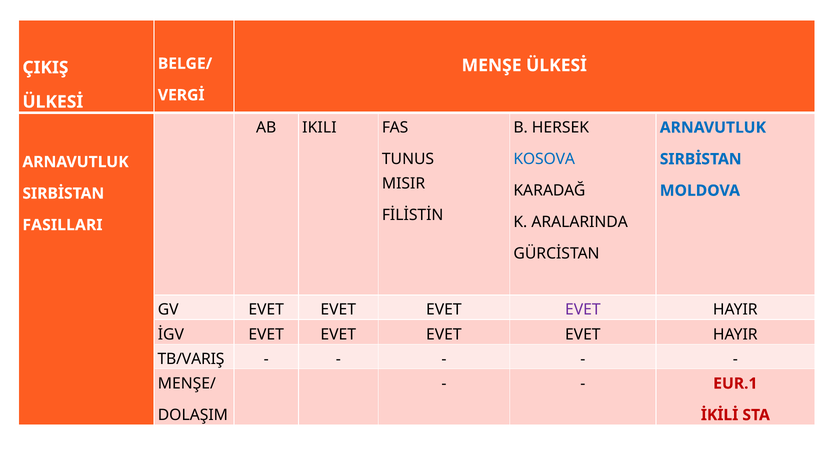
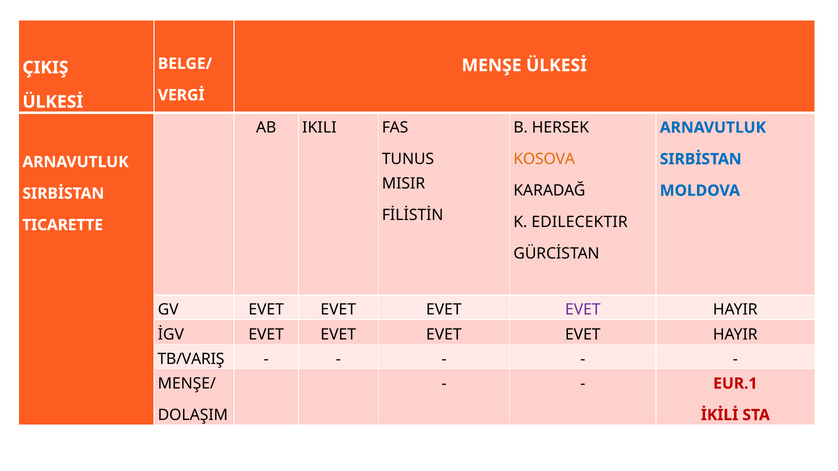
KOSOVA colour: blue -> orange (544, 159)
ARALARINDA: ARALARINDA -> EDILECEKTIR (580, 222)
FASILLARI: FASILLARI -> TICARETTE (63, 225)
